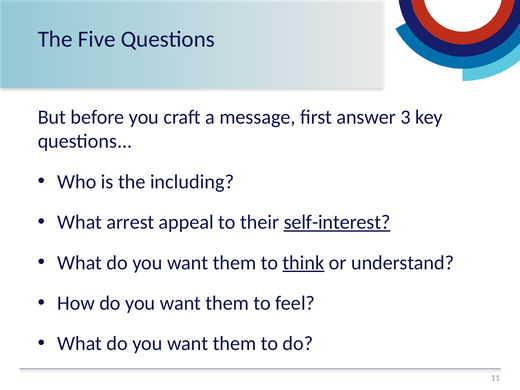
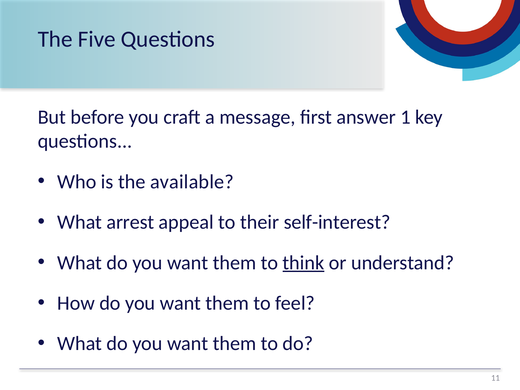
3: 3 -> 1 (405, 117)
including: including -> available (192, 182)
self-interest underline: present -> none (337, 222)
